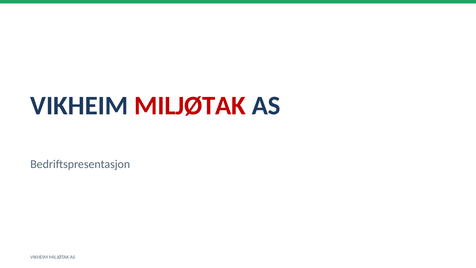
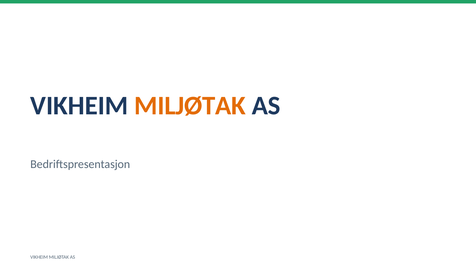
MILJØTAK colour: red -> orange (190, 106)
